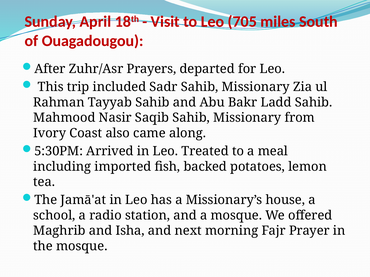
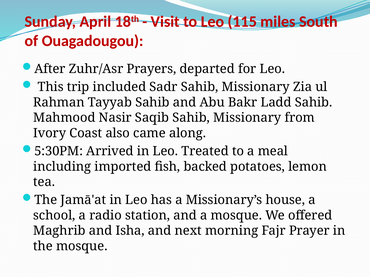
705: 705 -> 115 (242, 22)
